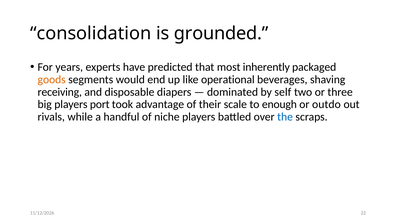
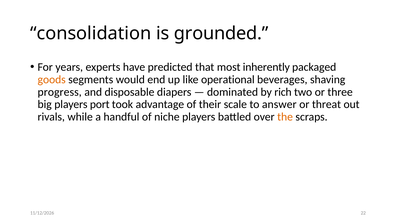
receiving: receiving -> progress (60, 92)
self: self -> rich (283, 92)
enough: enough -> answer (279, 104)
outdo: outdo -> threat (327, 104)
the colour: blue -> orange (285, 117)
